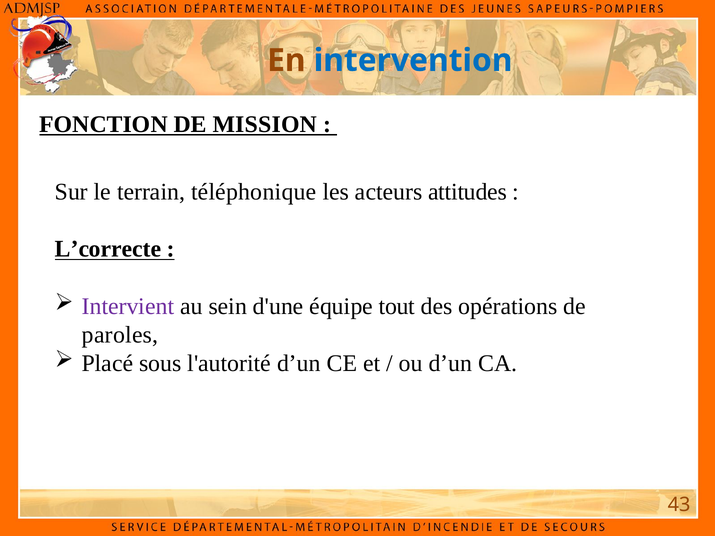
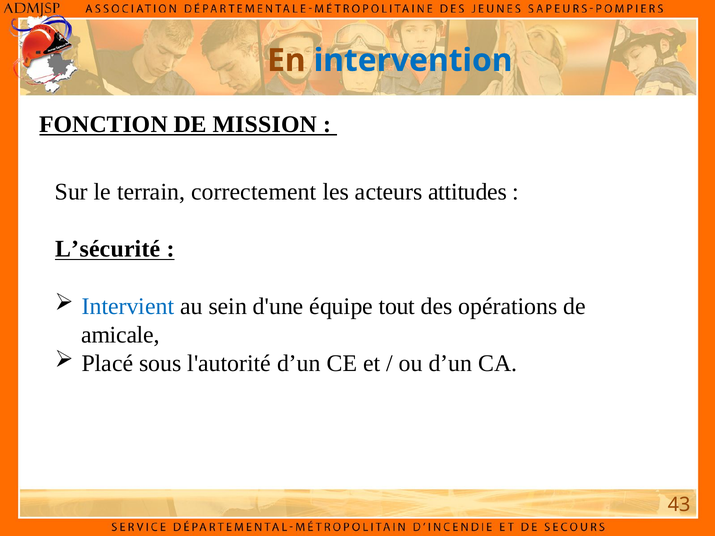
téléphonique: téléphonique -> correctement (254, 192)
L’correcte: L’correcte -> L’sécurité (108, 249)
Intervient colour: purple -> blue (128, 306)
paroles: paroles -> amicale (120, 335)
